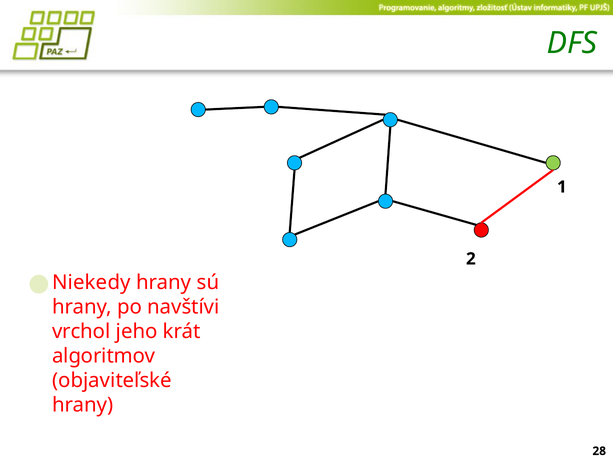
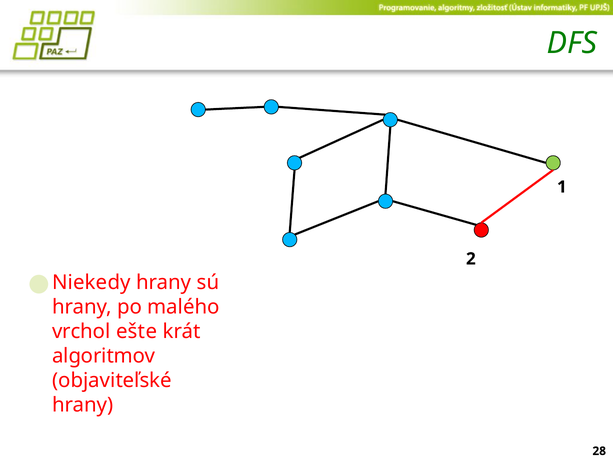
navštívi: navštívi -> malého (183, 307)
jeho: jeho -> ešte (137, 331)
